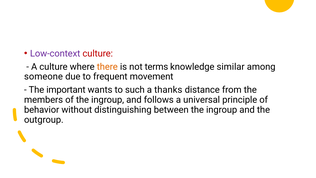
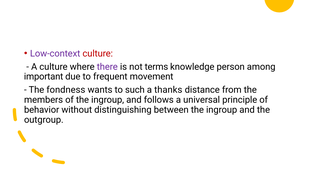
there colour: orange -> purple (107, 67)
similar: similar -> person (231, 67)
someone: someone -> important (44, 77)
important: important -> fondness (66, 90)
